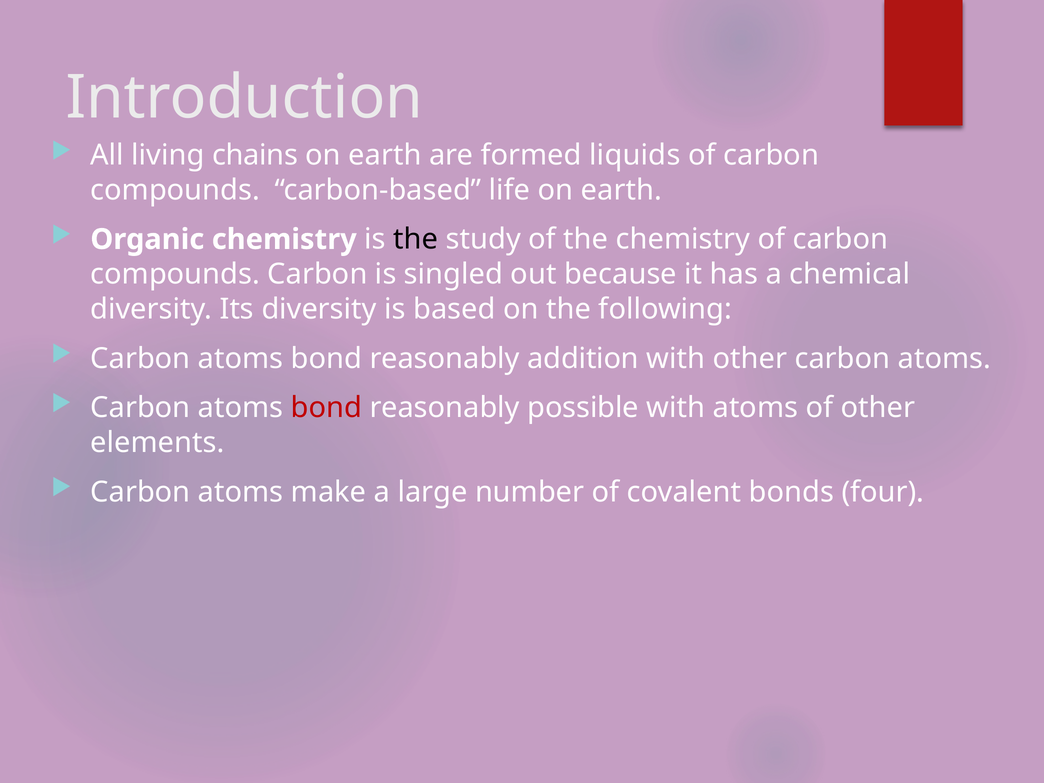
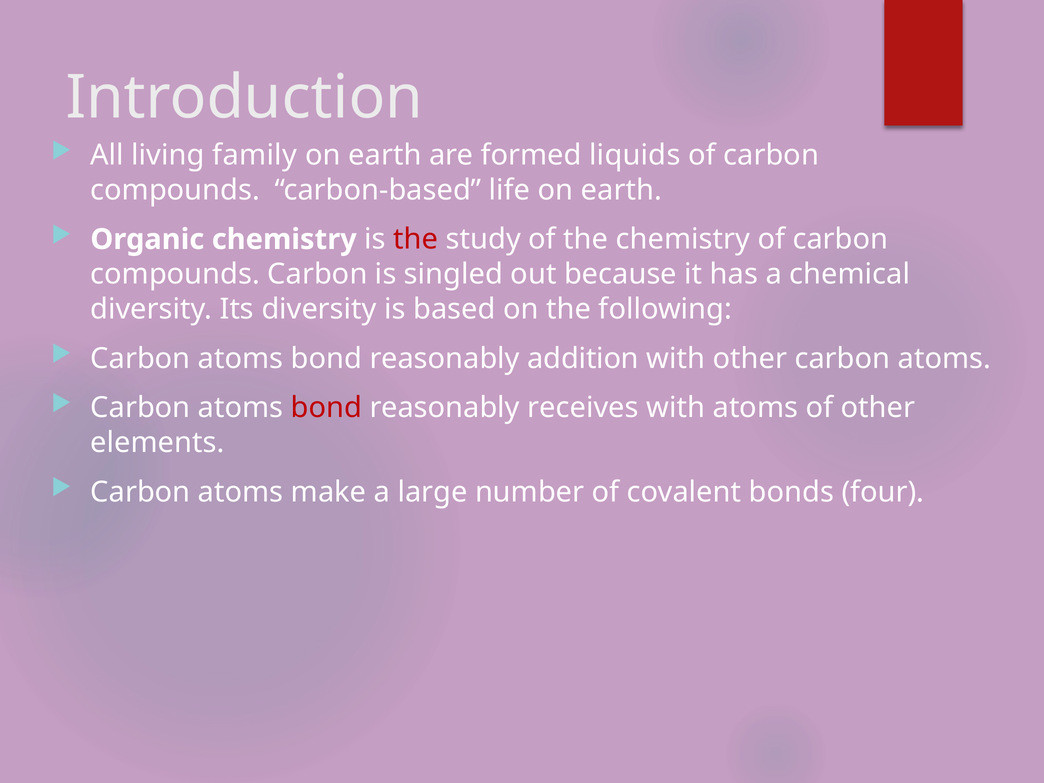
chains: chains -> family (255, 155)
the colour: black -> red (416, 239)
possible: possible -> receives (583, 408)
